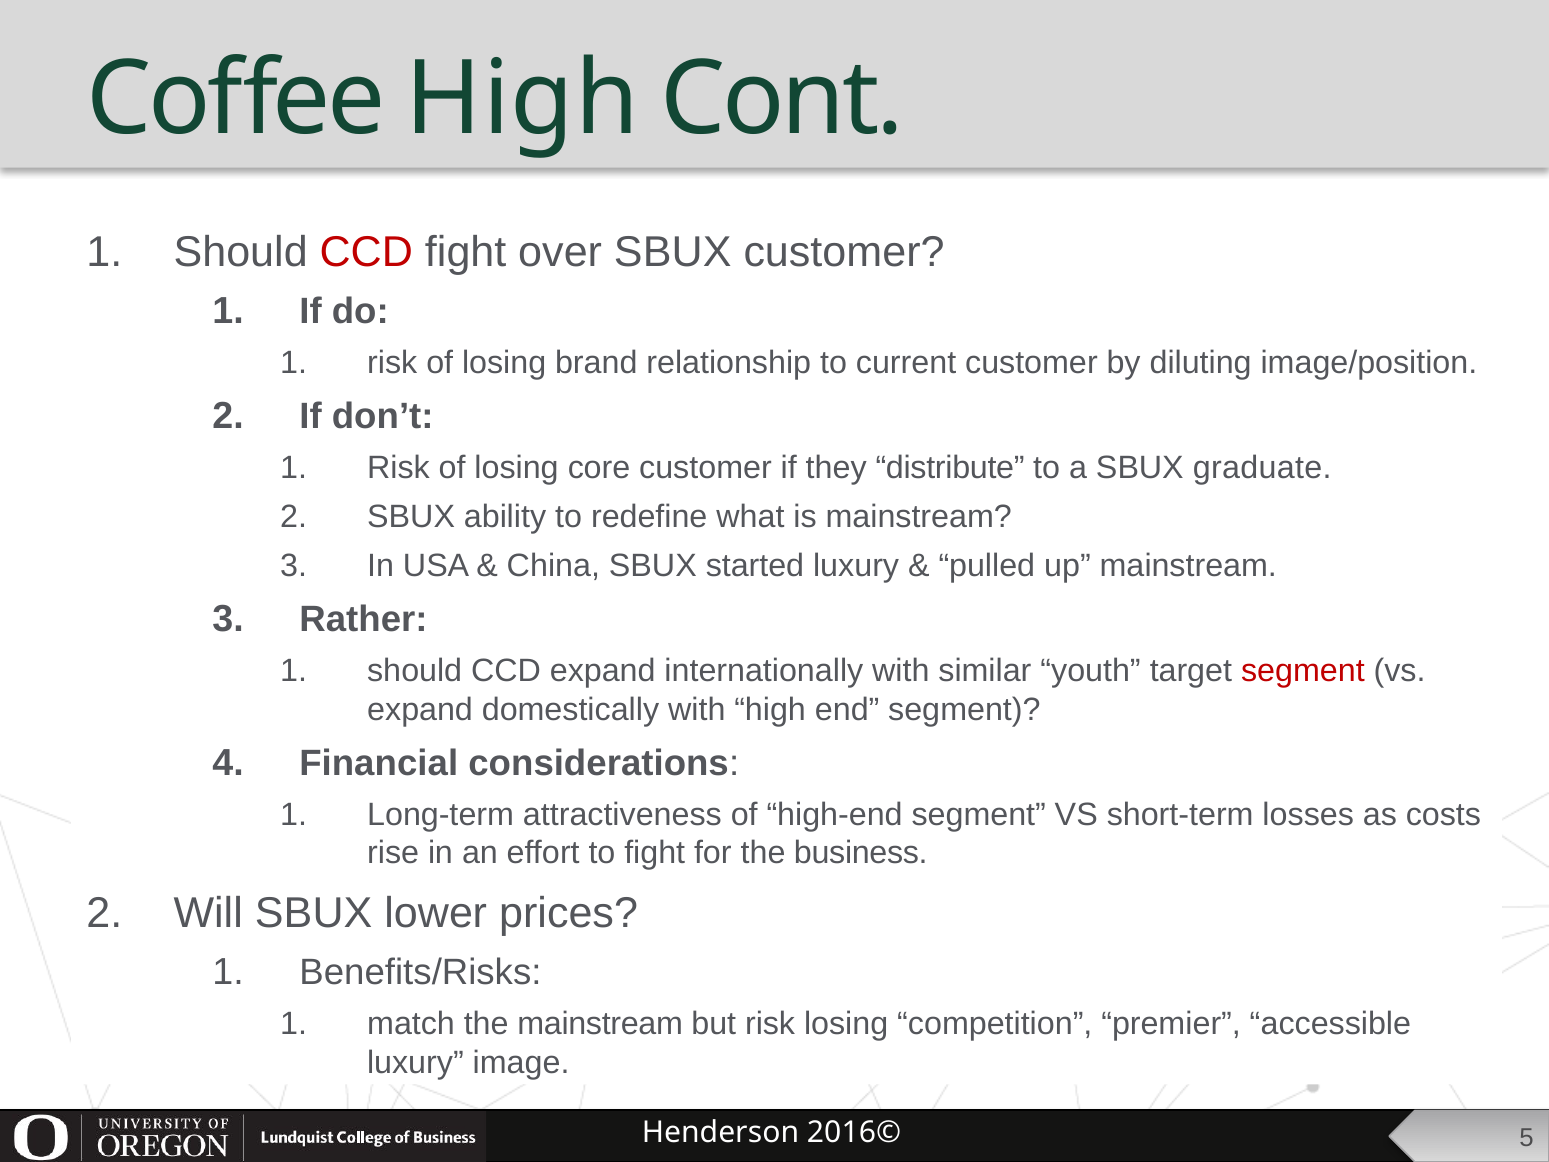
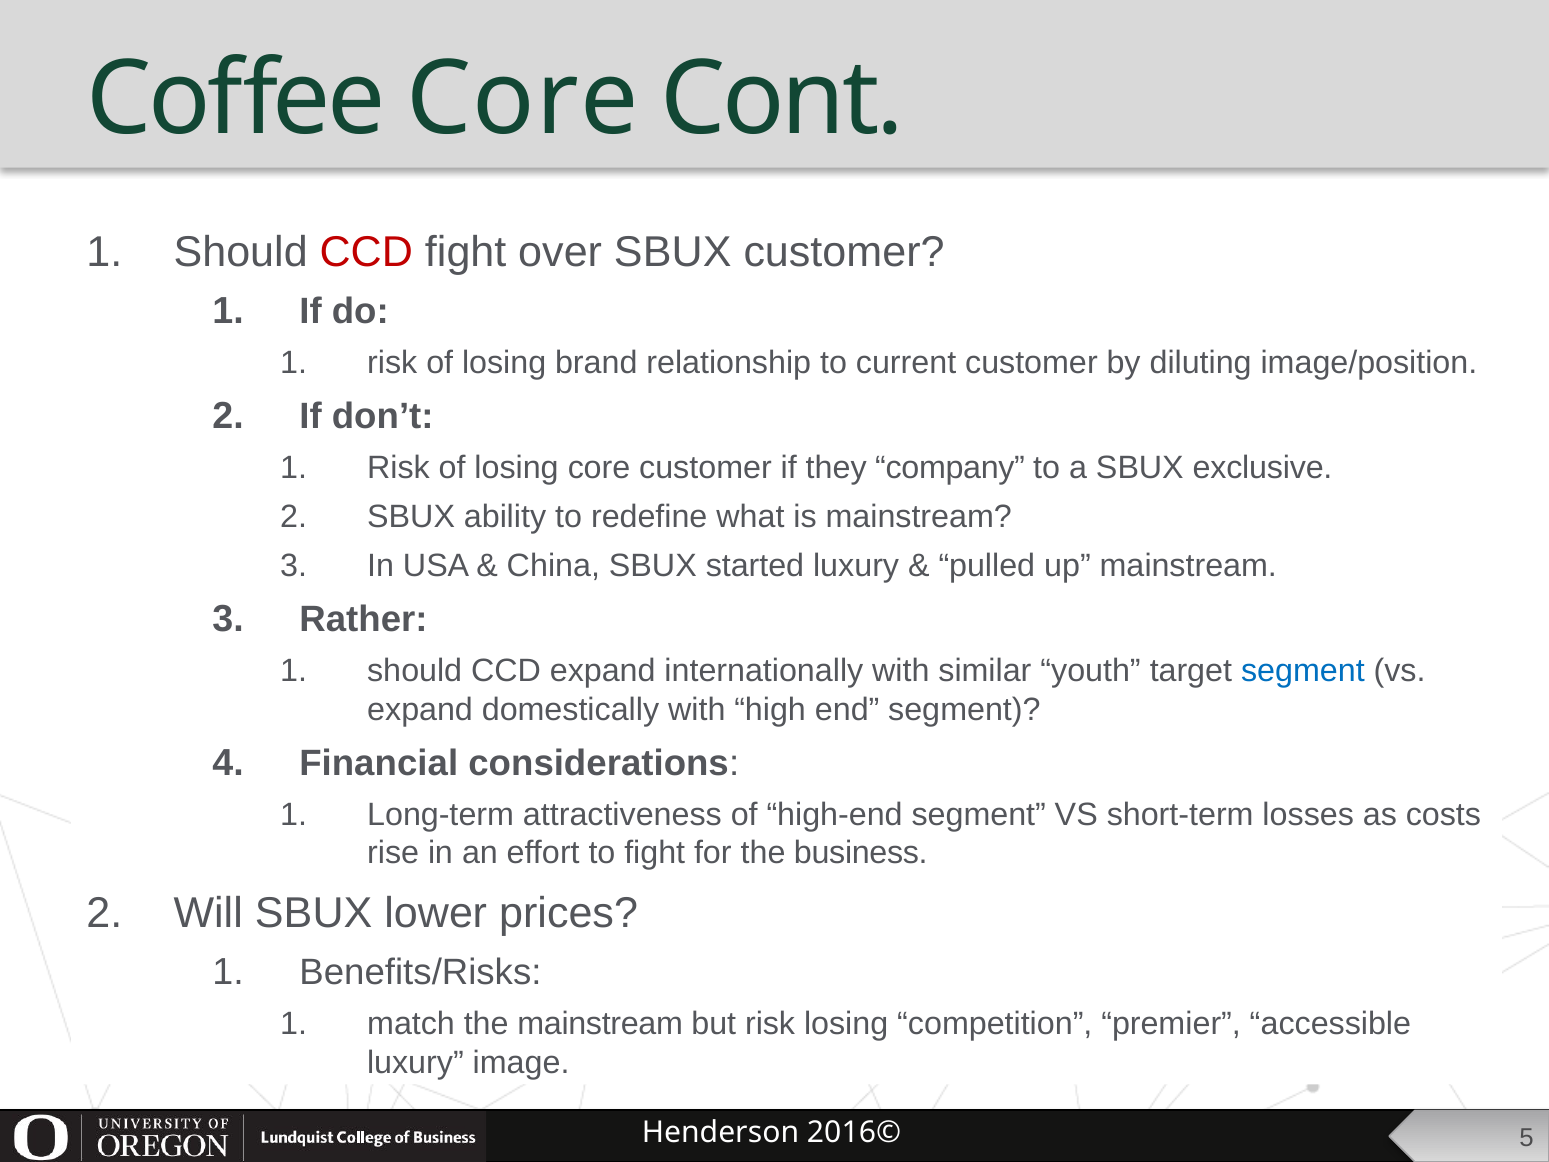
Coffee High: High -> Core (522, 100)
distribute: distribute -> company (950, 467)
graduate: graduate -> exclusive (1263, 467)
segment colour: red -> blue (1303, 671)
